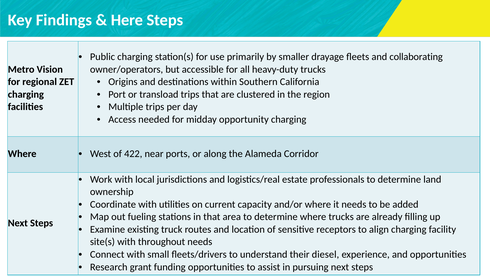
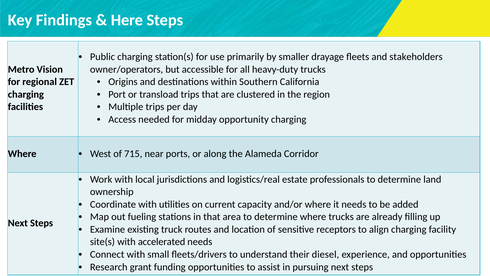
collaborating: collaborating -> stakeholders (416, 57)
422: 422 -> 715 (133, 154)
throughout: throughout -> accelerated (162, 242)
